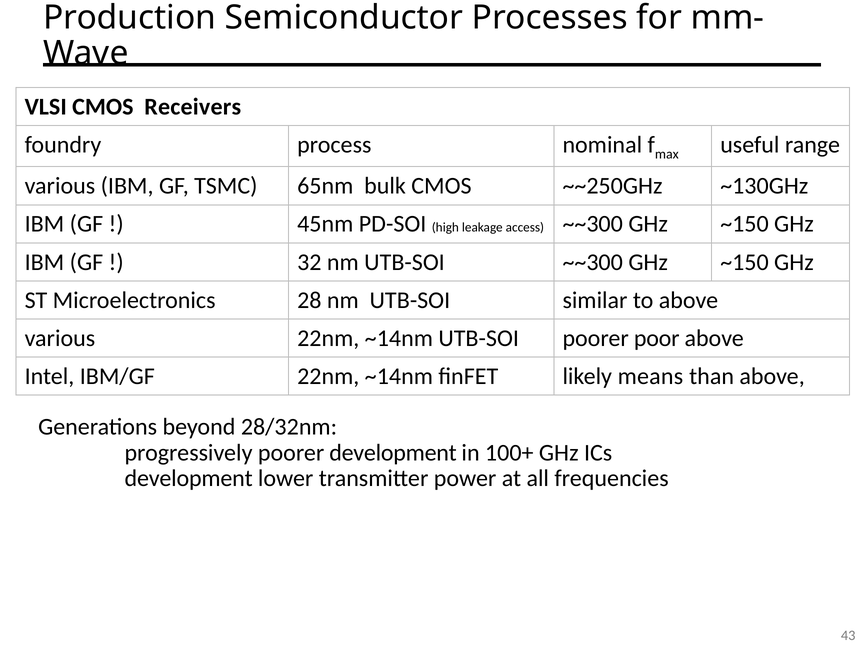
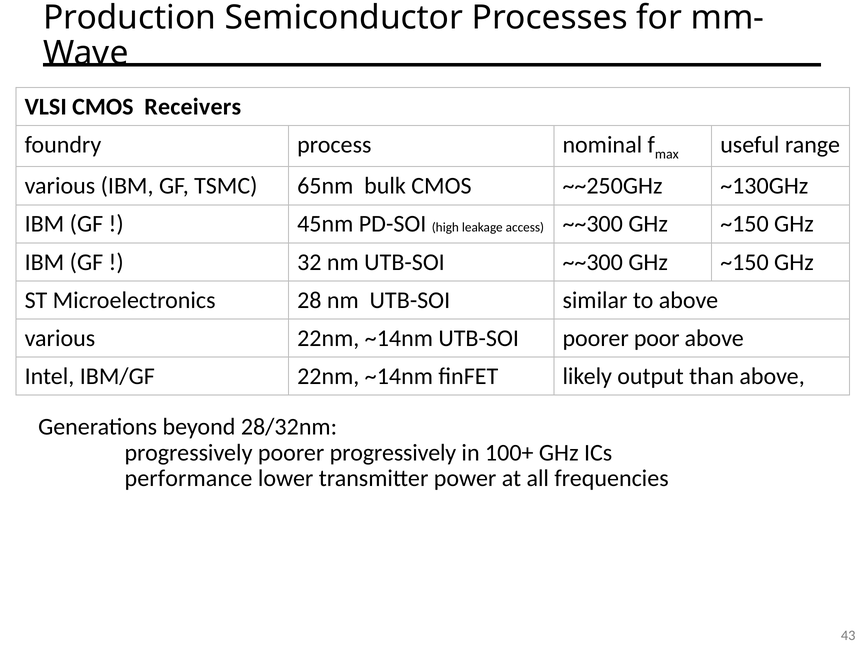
means: means -> output (651, 376)
poorer development: development -> progressively (393, 453)
development: development -> performance (188, 479)
